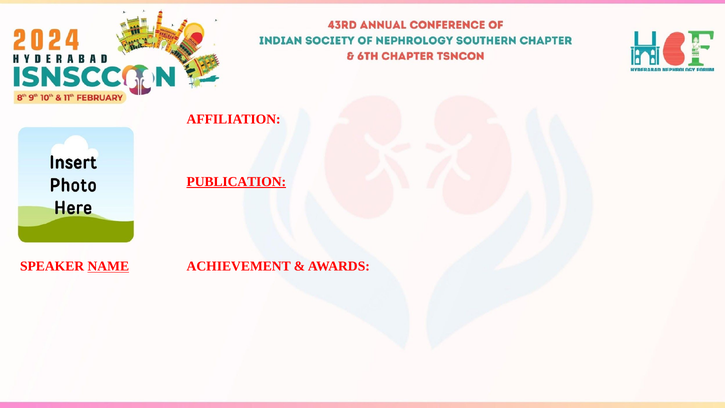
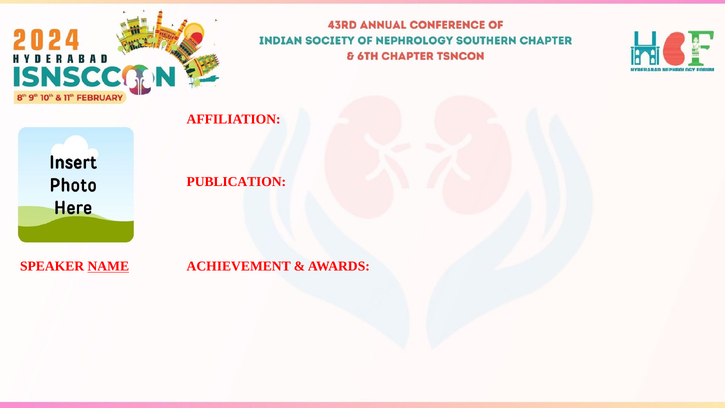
PUBLICATION underline: present -> none (236, 182)
